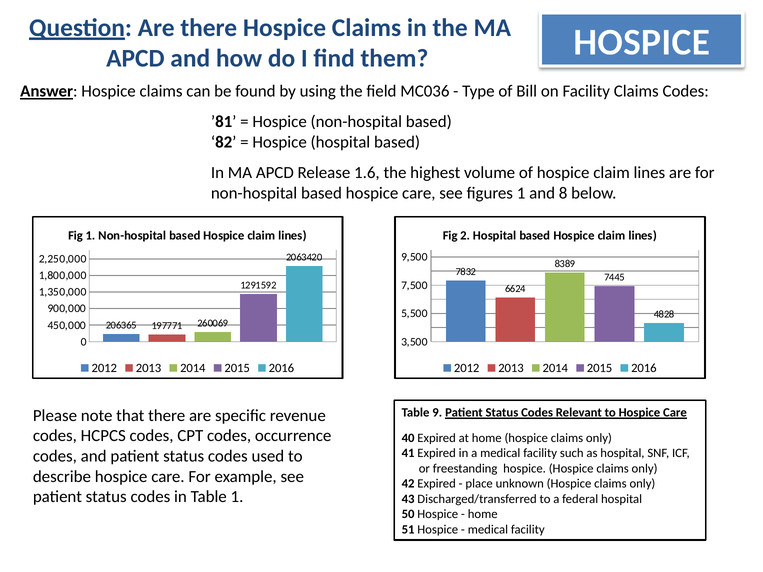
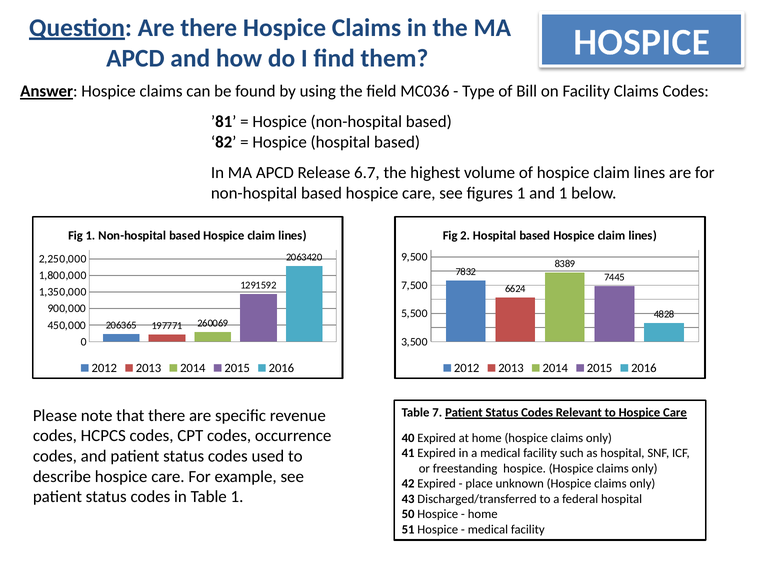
1.6: 1.6 -> 6.7 (367, 173)
and 8: 8 -> 1 (563, 193)
9: 9 -> 7 (437, 413)
